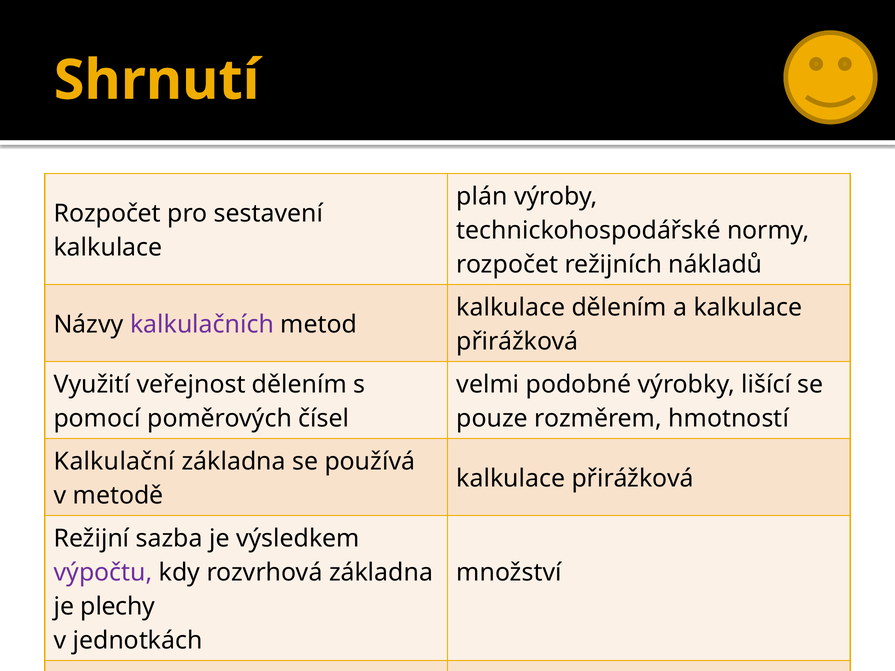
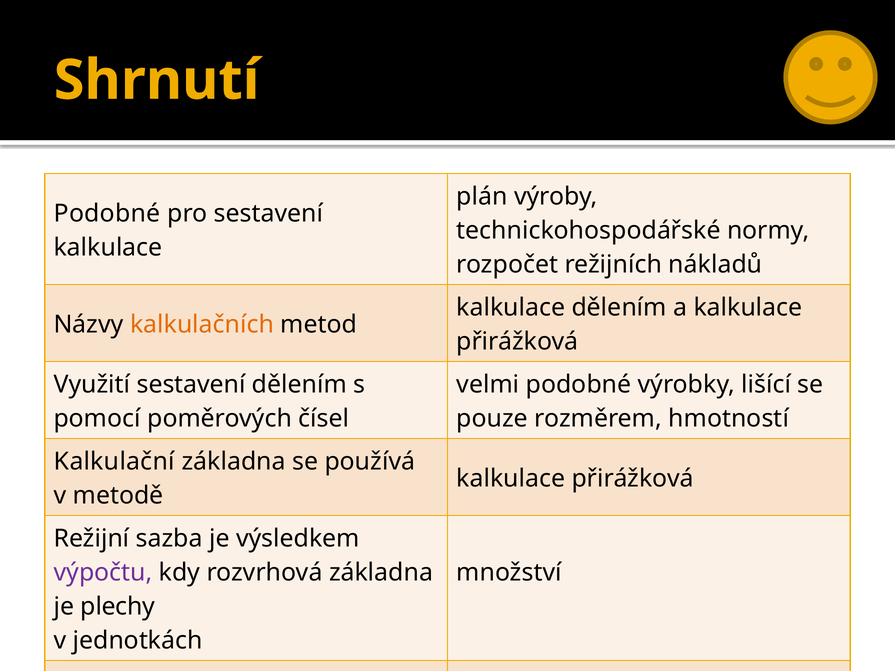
Rozpočet: Rozpočet -> Podobné (107, 214)
kalkulačních colour: purple -> orange (202, 325)
Využití veřejnost: veřejnost -> sestavení (191, 385)
